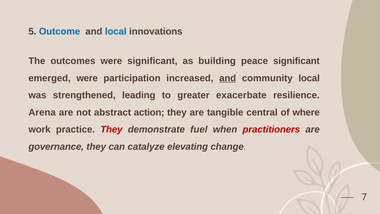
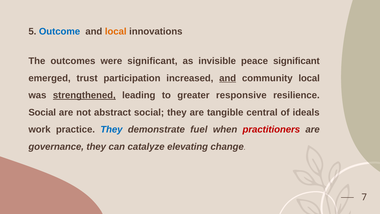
local colour: blue -> orange (116, 31)
building: building -> invisible (217, 61)
emerged were: were -> trust (87, 78)
strengthened underline: none -> present (84, 95)
exacerbate: exacerbate -> responsive (241, 95)
Arena: Arena -> Social (42, 112)
abstract action: action -> social (149, 112)
where: where -> ideals (306, 112)
They colour: red -> blue (111, 129)
